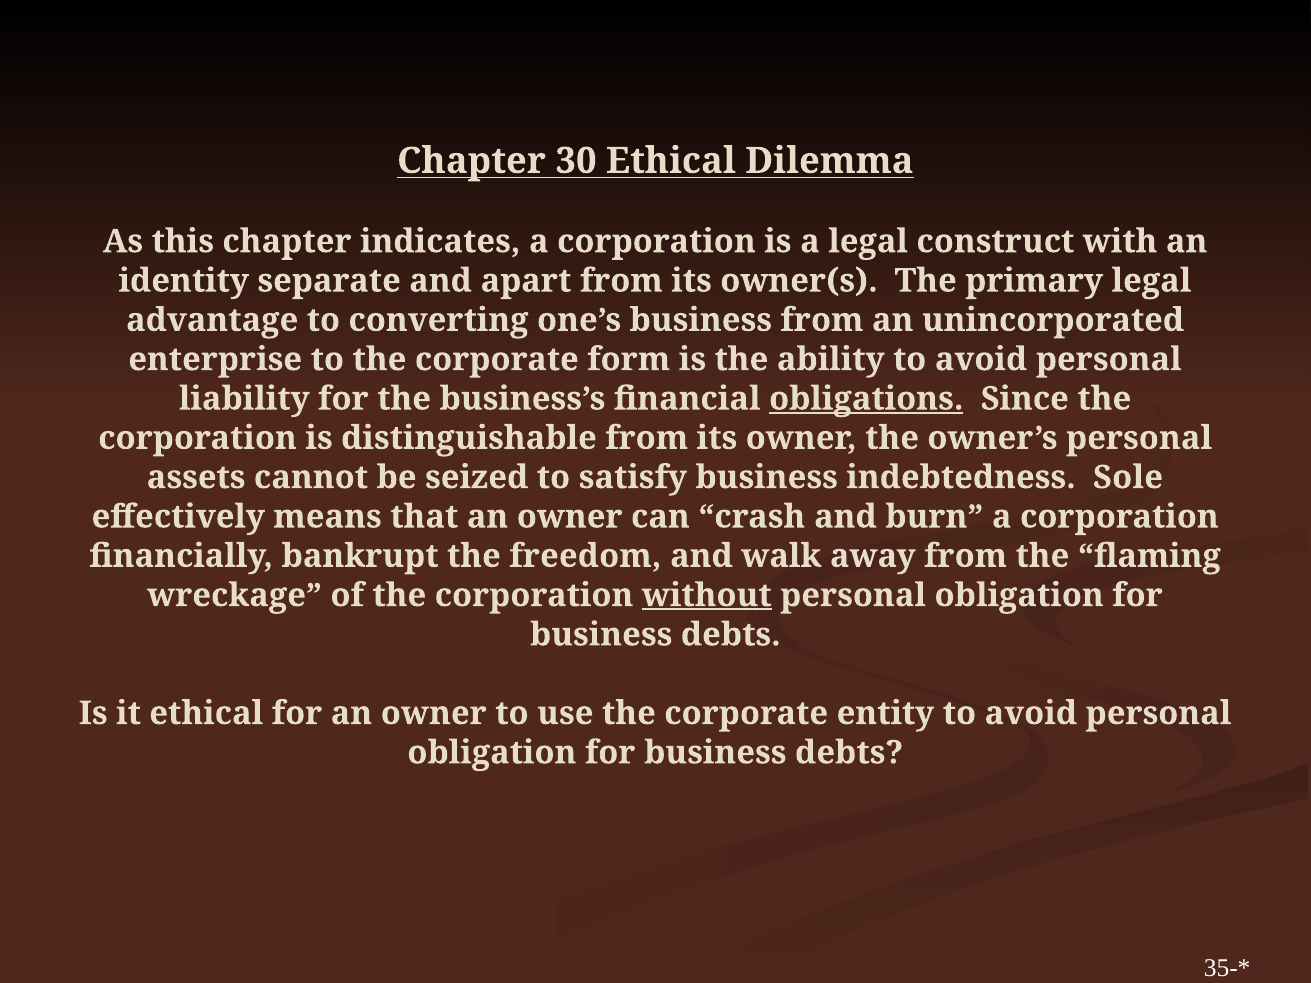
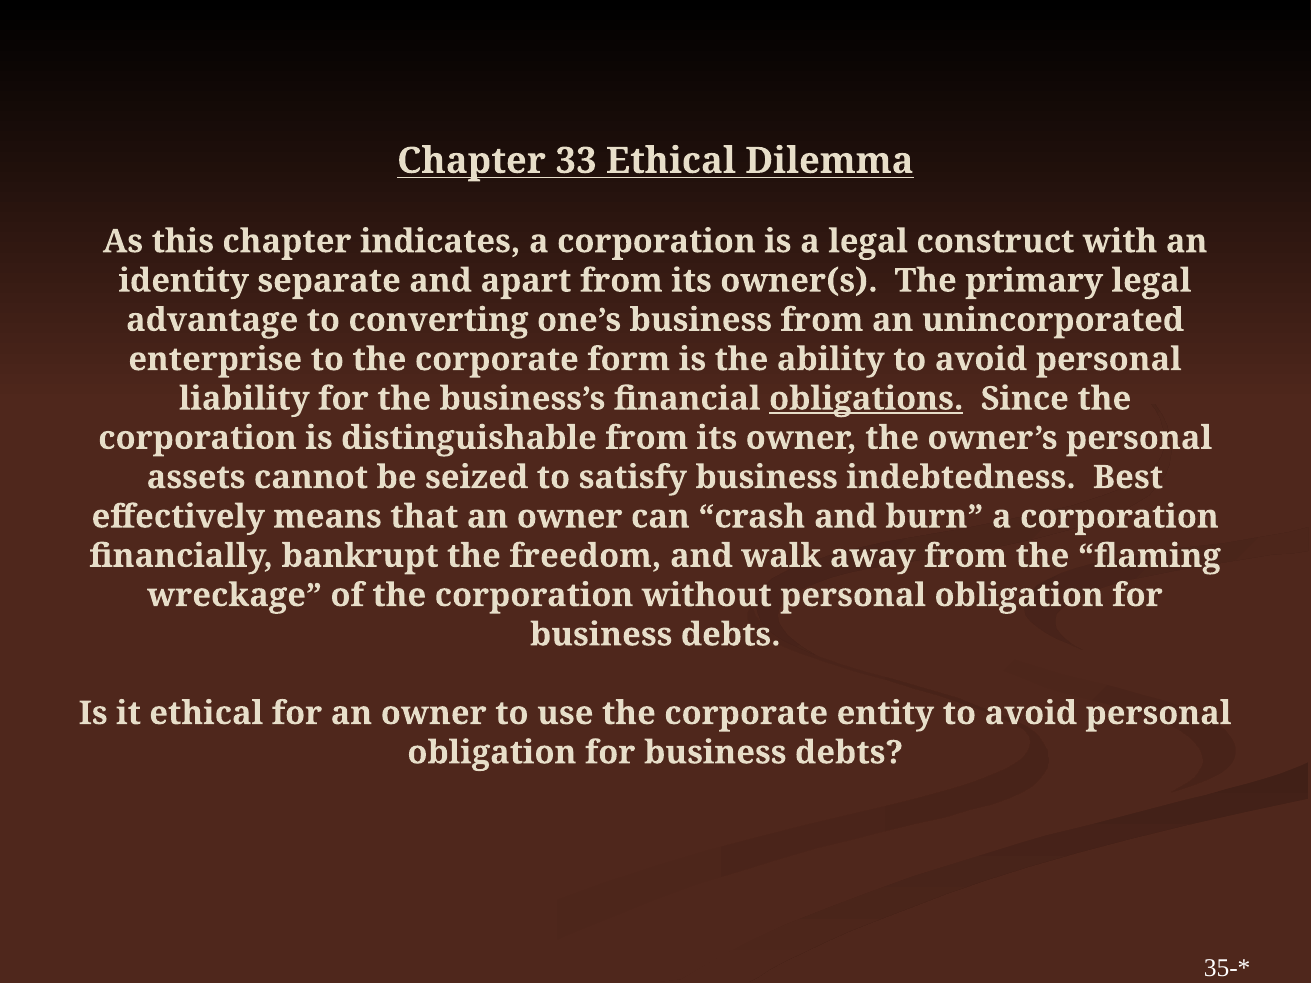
30: 30 -> 33 (576, 161)
Sole: Sole -> Best (1128, 478)
without underline: present -> none (707, 595)
